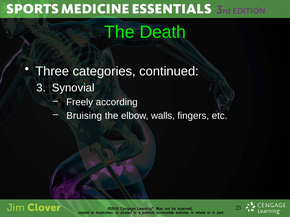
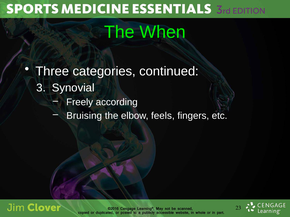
Death: Death -> When (163, 32)
walls: walls -> feels (163, 116)
